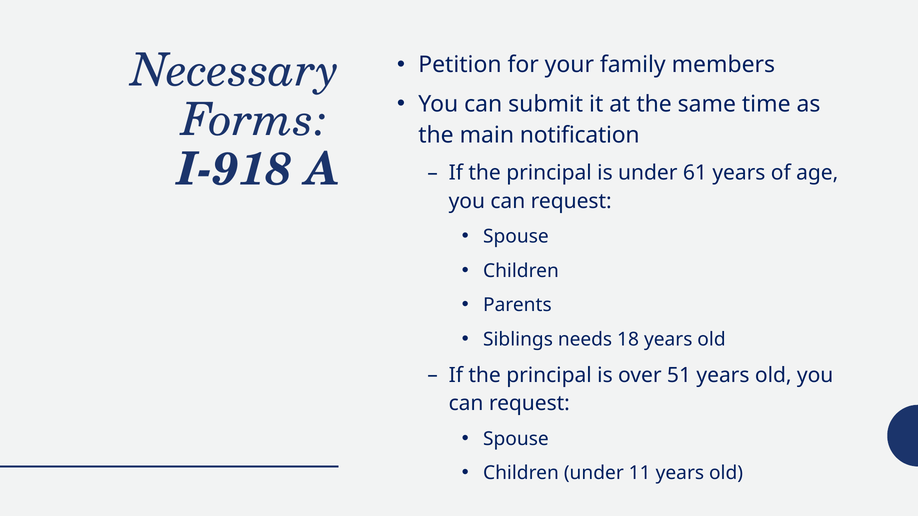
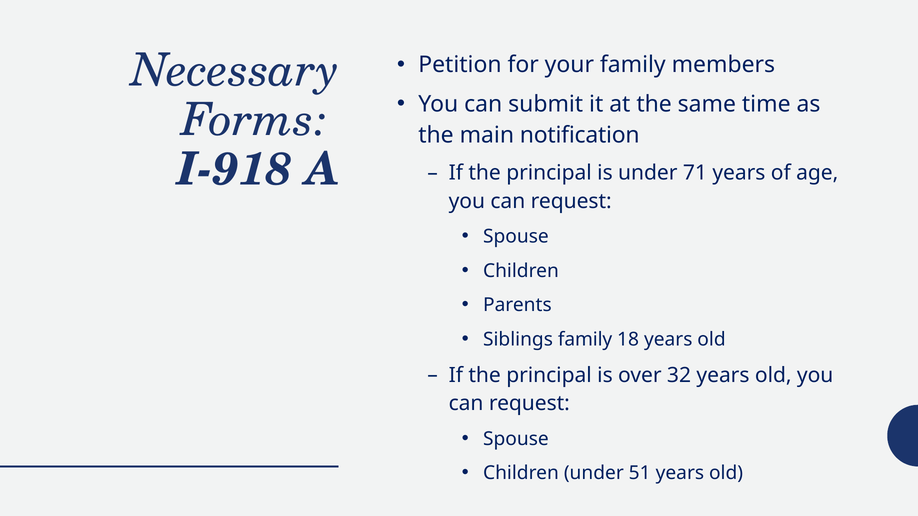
61: 61 -> 71 (695, 173)
Siblings needs: needs -> family (585, 340)
51: 51 -> 32 (679, 375)
11: 11 -> 51 (640, 473)
